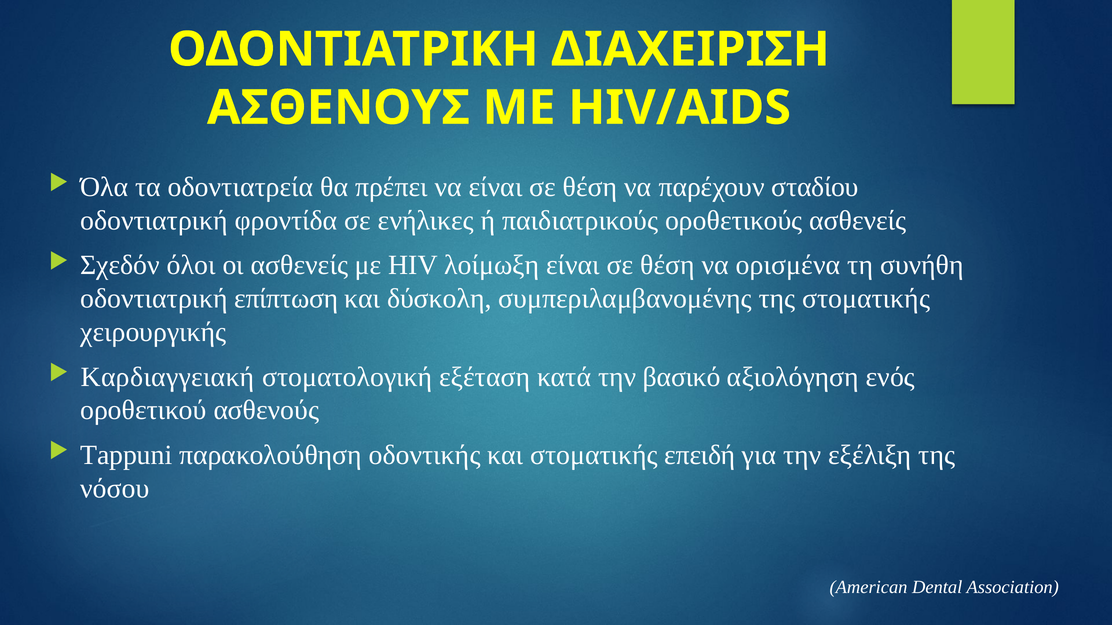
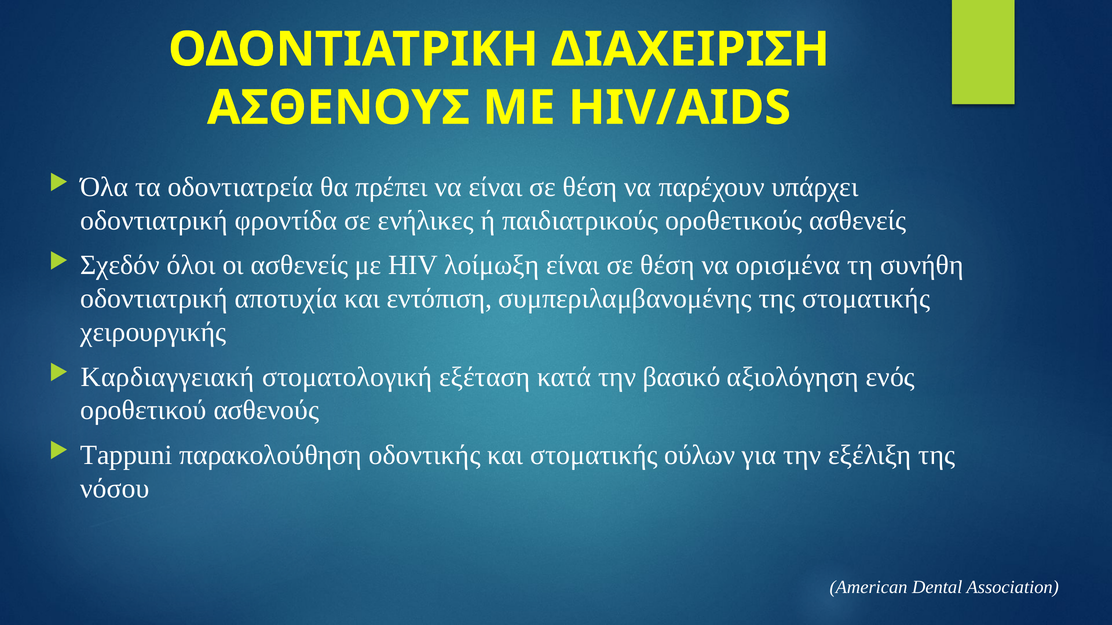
σταδίου: σταδίου -> υπάρχει (815, 187)
επίπτωση: επίπτωση -> αποτυχία (286, 299)
δύσκολη: δύσκολη -> εντόπιση (439, 299)
επειδή: επειδή -> ούλων (700, 455)
